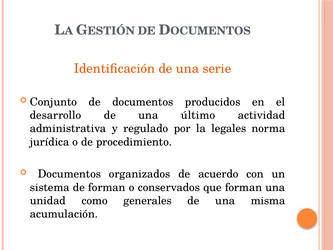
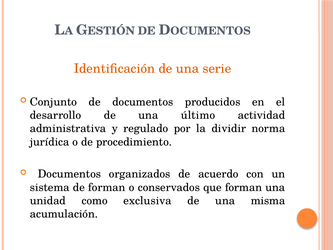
legales: legales -> dividir (229, 128)
generales: generales -> exclusiva (148, 201)
